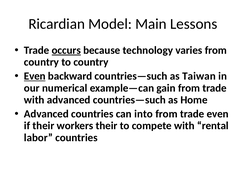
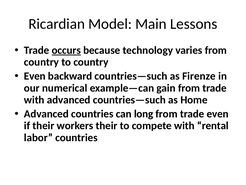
Even underline: present -> none (35, 76)
Taiwan: Taiwan -> Firenze (199, 76)
into: into -> long (144, 114)
